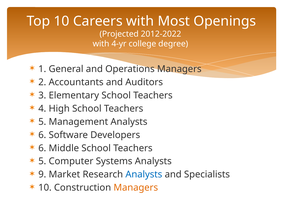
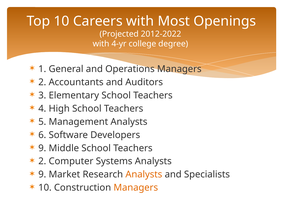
6: 6 -> 9 (42, 148)
5: 5 -> 2 (42, 161)
Analysts colour: blue -> orange (144, 175)
